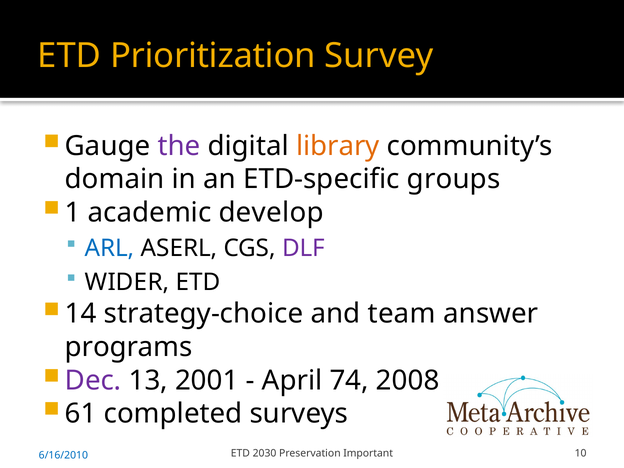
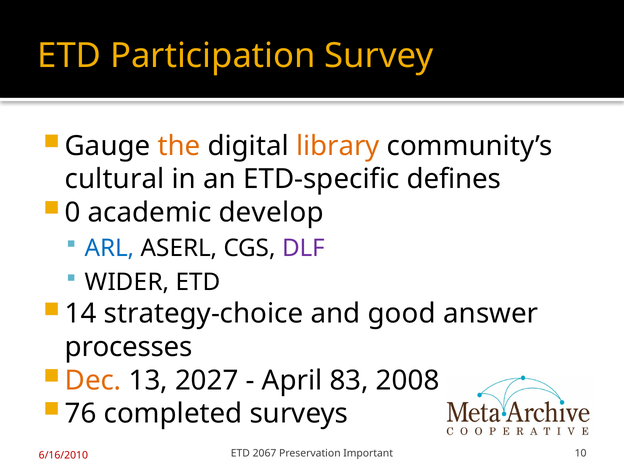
Prioritization: Prioritization -> Participation (213, 56)
the colour: purple -> orange (179, 146)
domain: domain -> cultural (115, 179)
groups: groups -> defines (454, 179)
1: 1 -> 0 (73, 213)
team: team -> good (402, 314)
programs: programs -> processes (129, 347)
Dec colour: purple -> orange (93, 380)
2001: 2001 -> 2027 (207, 380)
74: 74 -> 83 (349, 380)
61: 61 -> 76 (81, 414)
2030: 2030 -> 2067 (265, 454)
6/16/2010 colour: blue -> red (63, 455)
